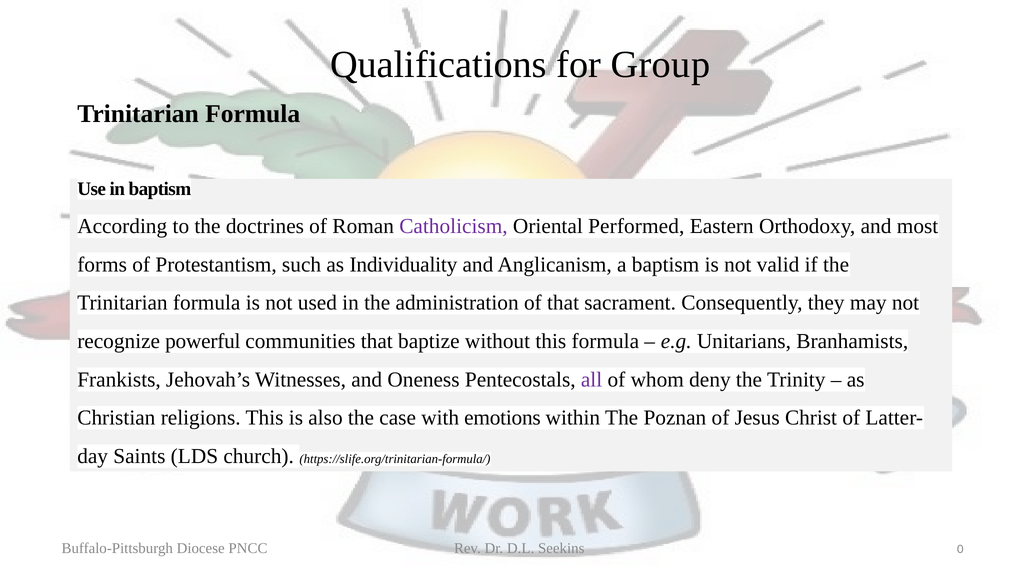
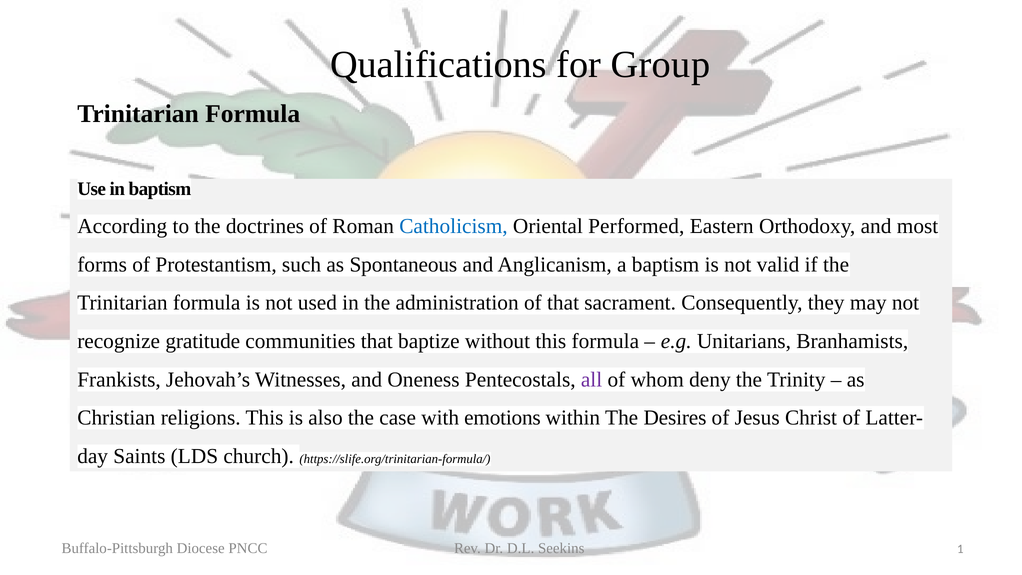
Catholicism colour: purple -> blue (453, 226)
Individuality: Individuality -> Spontaneous (403, 265)
powerful: powerful -> gratitude (203, 341)
Poznan: Poznan -> Desires (675, 418)
0: 0 -> 1 (960, 549)
